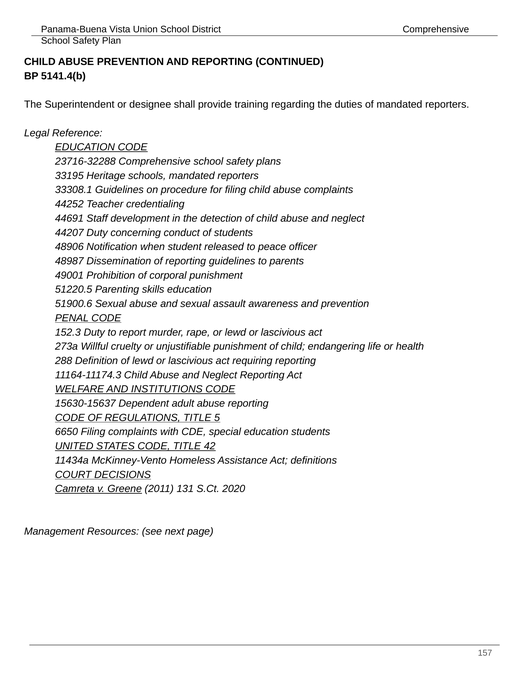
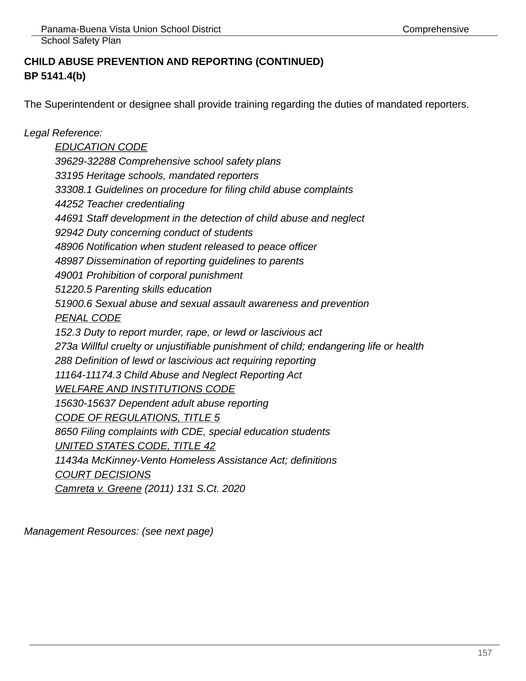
23716-32288: 23716-32288 -> 39629-32288 (85, 161)
44207: 44207 -> 92942 (69, 233)
6650: 6650 -> 8650 (66, 432)
